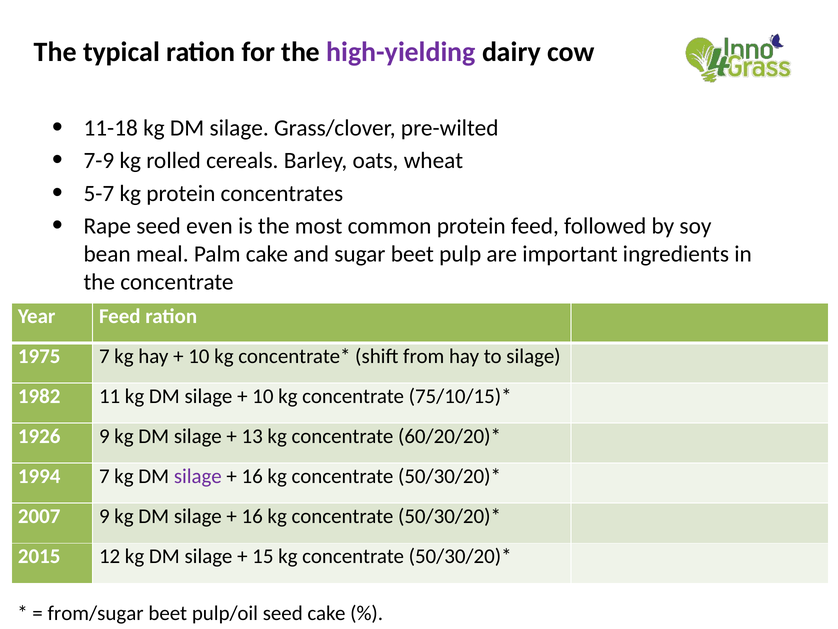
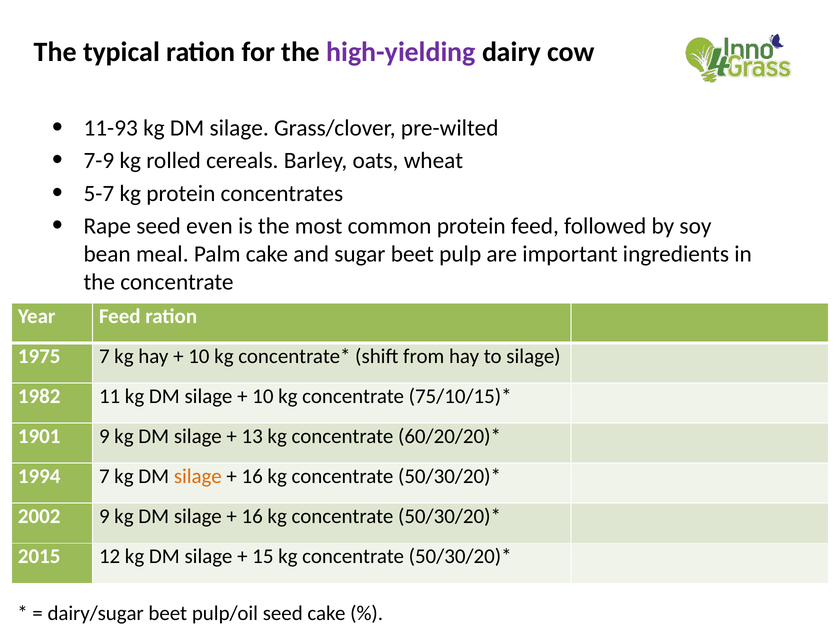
11-18: 11-18 -> 11-93 (111, 128)
1926: 1926 -> 1901 (39, 436)
silage colour: purple -> orange (198, 476)
2007: 2007 -> 2002 (39, 516)
from/sugar: from/sugar -> dairy/sugar (96, 613)
